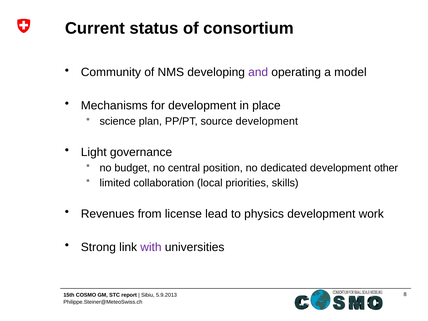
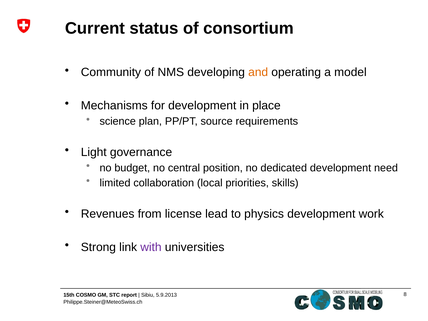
and colour: purple -> orange (258, 72)
source development: development -> requirements (267, 121)
other: other -> need (386, 168)
